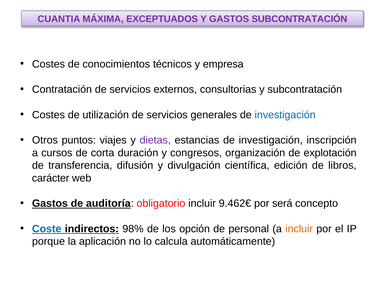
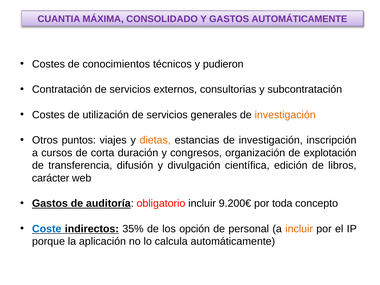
EXCEPTUADOS: EXCEPTUADOS -> CONSOLIDADO (162, 19)
GASTOS SUBCONTRATACIÓN: SUBCONTRATACIÓN -> AUTOMÁTICAMENTE (299, 19)
empresa: empresa -> pudieron (223, 64)
investigación colour: blue -> orange (285, 115)
dietas colour: purple -> orange (155, 140)
9.462€: 9.462€ -> 9.200€ (235, 203)
será: será -> toda (282, 203)
98%: 98% -> 35% (133, 229)
